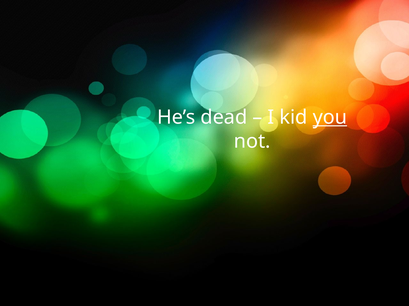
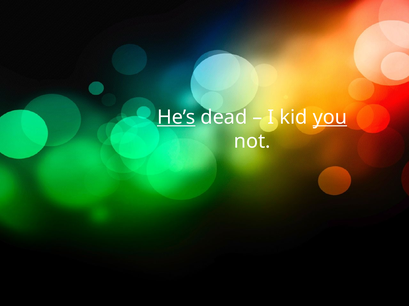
He’s underline: none -> present (176, 118)
